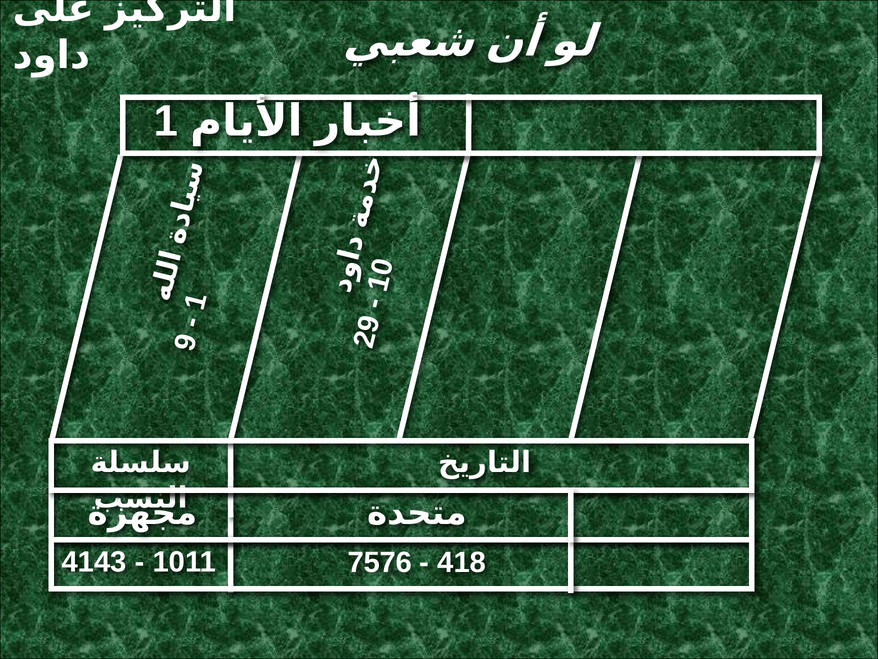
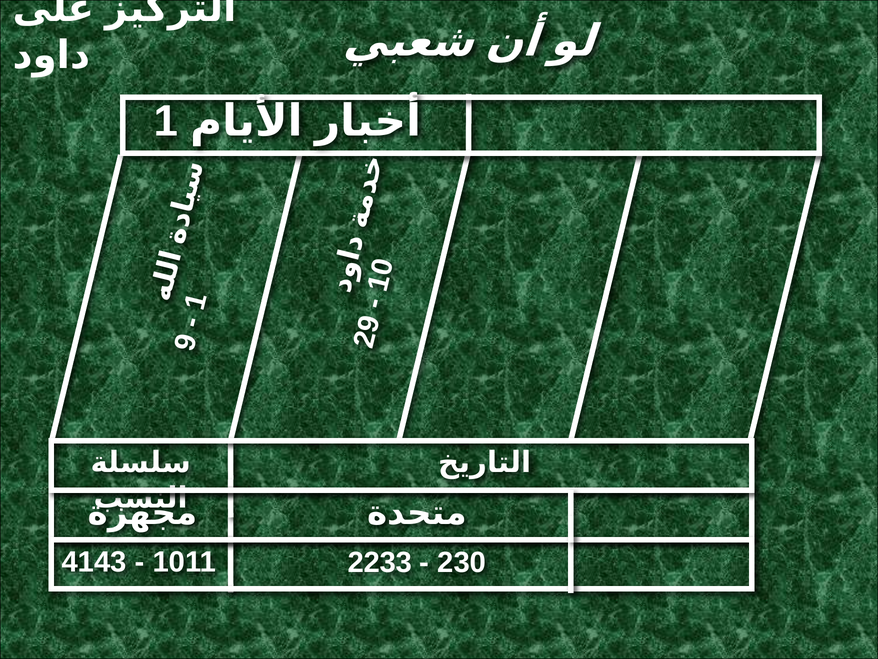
7576: 7576 -> 2233 (380, 562)
418: 418 -> 230 (462, 562)
